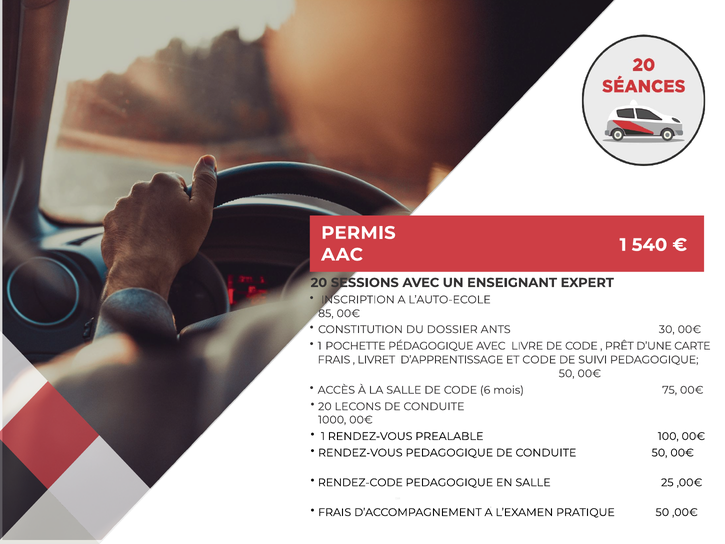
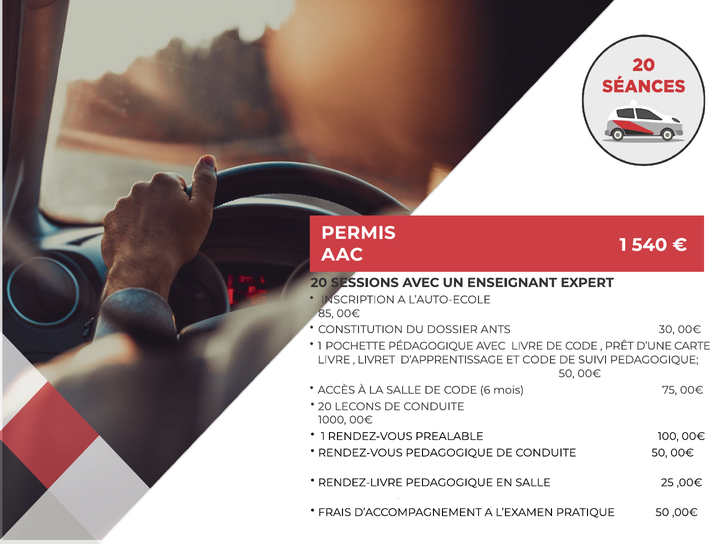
FRAIS: FRAIS -> LIVRE (334, 360)
RENDEZ-CODE: RENDEZ-CODE -> RENDEZ-LIVRE (360, 482)
